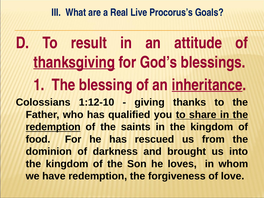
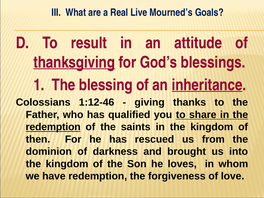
Procorus’s: Procorus’s -> Mourned’s (171, 13)
1:12-10: 1:12-10 -> 1:12-46 (97, 102)
food: food -> then (38, 139)
